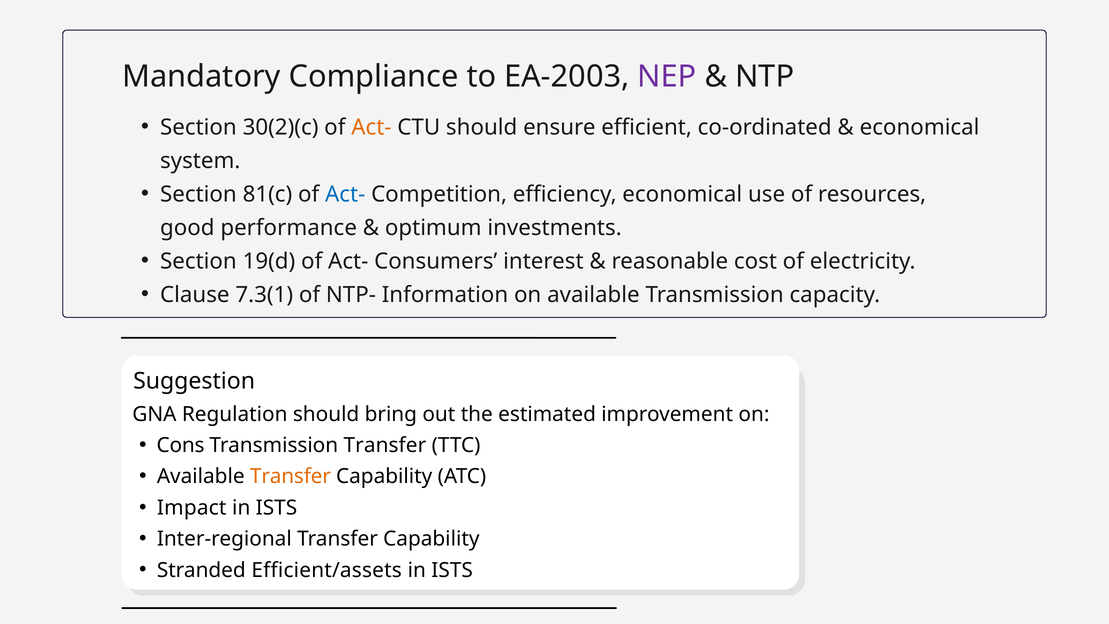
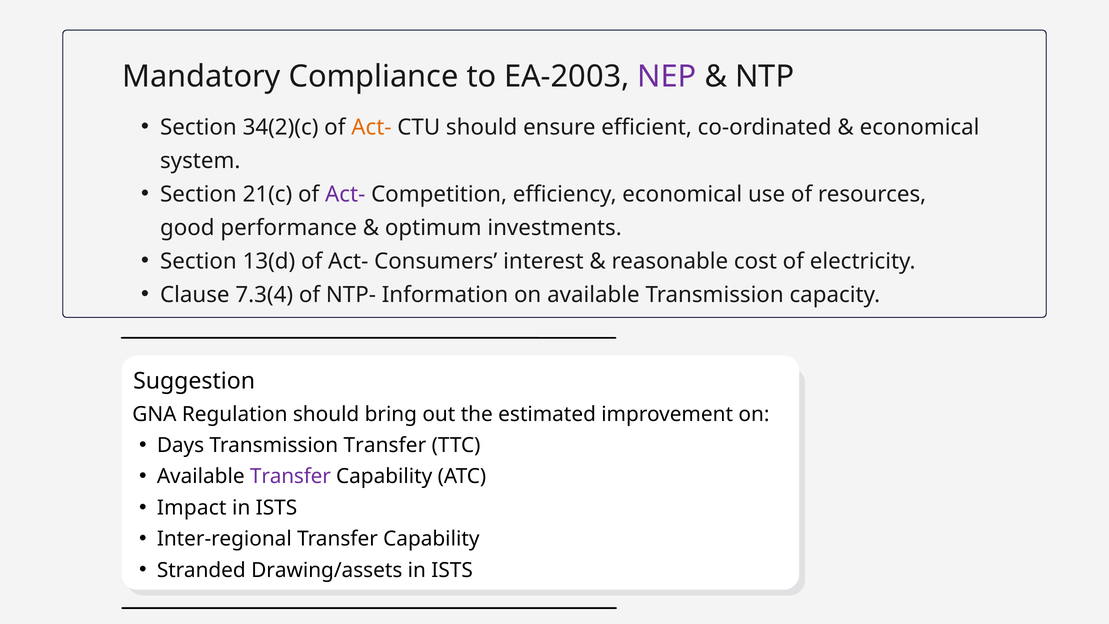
30(2)(c: 30(2)(c -> 34(2)(c (281, 127)
81(c: 81(c -> 21(c (267, 194)
Act- colour: blue -> purple (345, 194)
19(d: 19(d -> 13(d (269, 261)
7.3(1: 7.3(1 -> 7.3(4 (264, 295)
Cons: Cons -> Days (180, 445)
Transfer colour: orange -> purple (290, 476)
Efficient/assets: Efficient/assets -> Drawing/assets (327, 570)
